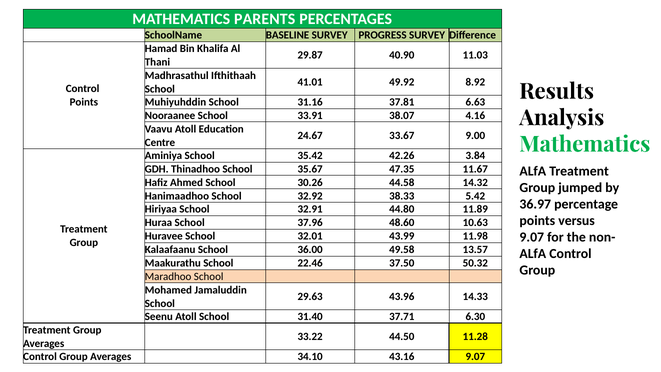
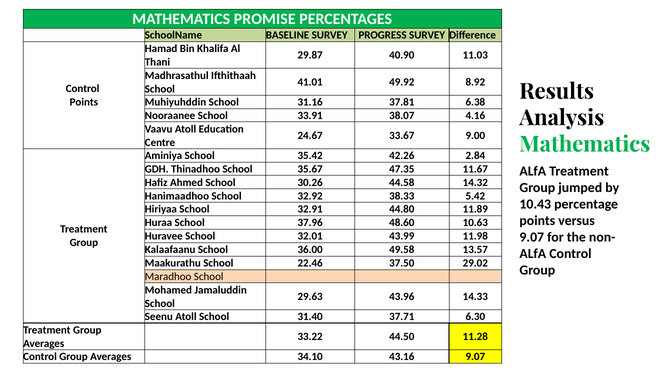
PARENTS: PARENTS -> PROMISE (265, 19)
6.63: 6.63 -> 6.38 (475, 102)
3.84: 3.84 -> 2.84 (475, 156)
36.97: 36.97 -> 10.43 (535, 204)
50.32: 50.32 -> 29.02 (475, 263)
